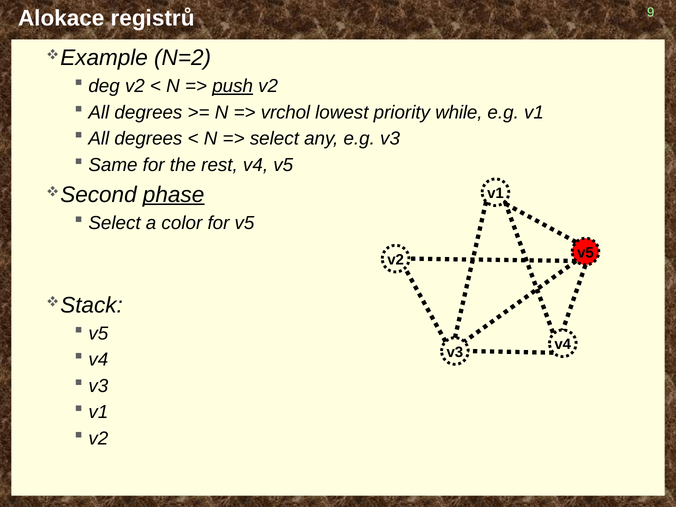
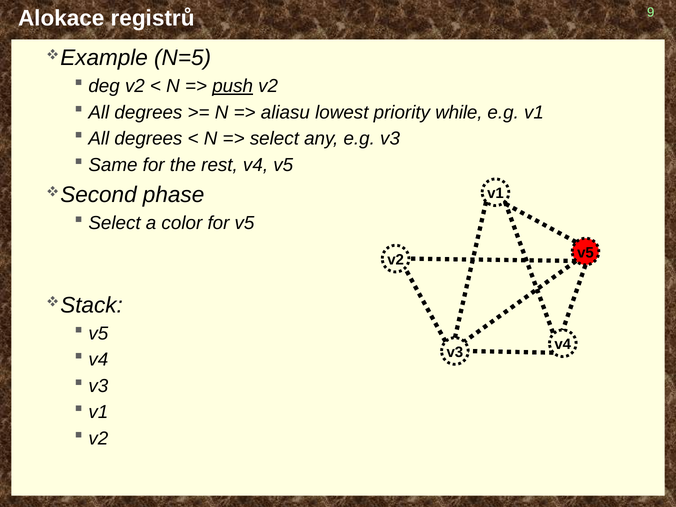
N=2: N=2 -> N=5 (183, 58)
vrchol: vrchol -> aliasu (285, 112)
phase underline: present -> none (174, 195)
